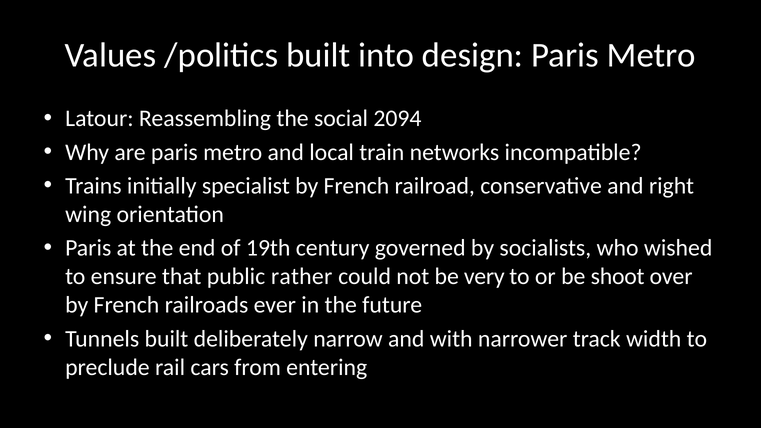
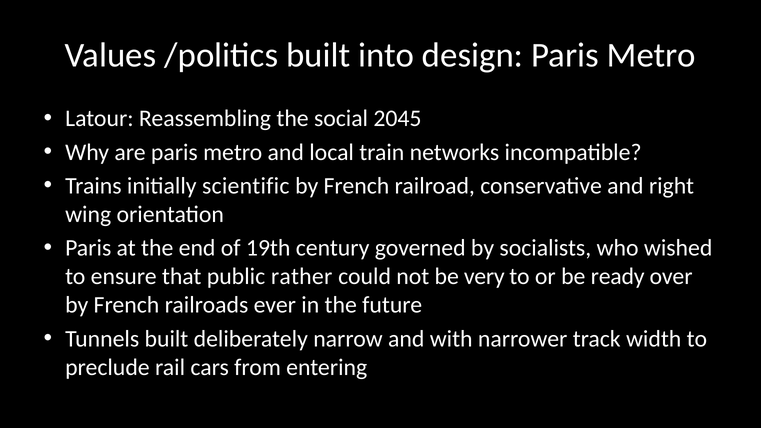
2094: 2094 -> 2045 (397, 119)
specialist: specialist -> scientific (246, 186)
shoot: shoot -> ready (618, 277)
